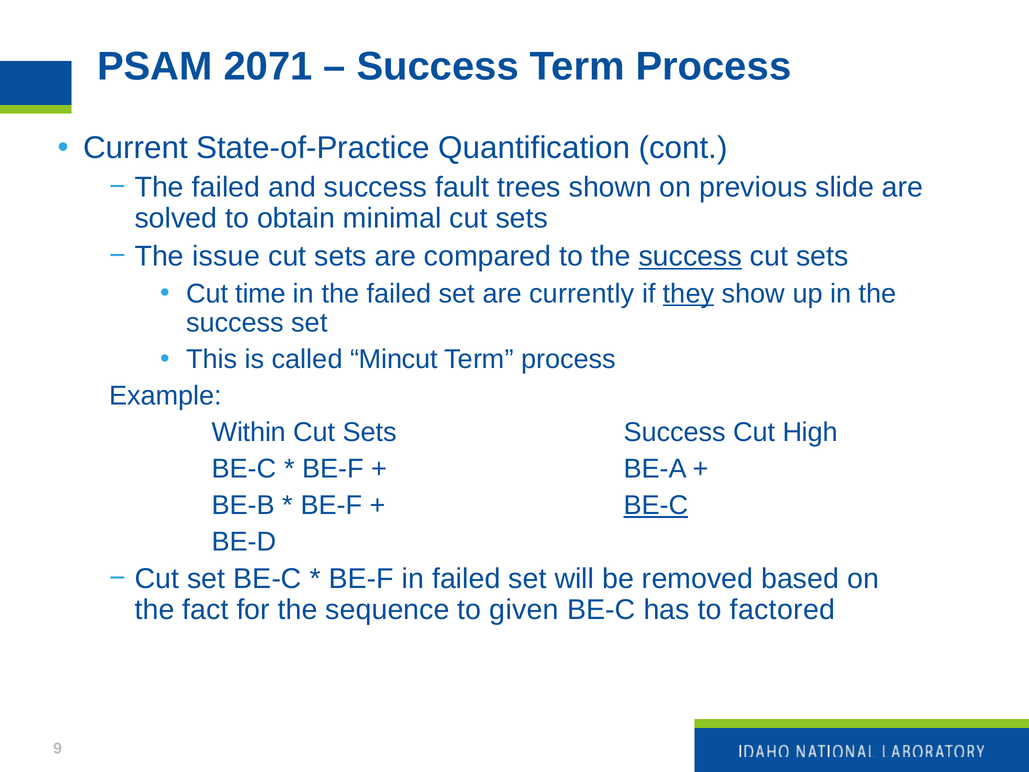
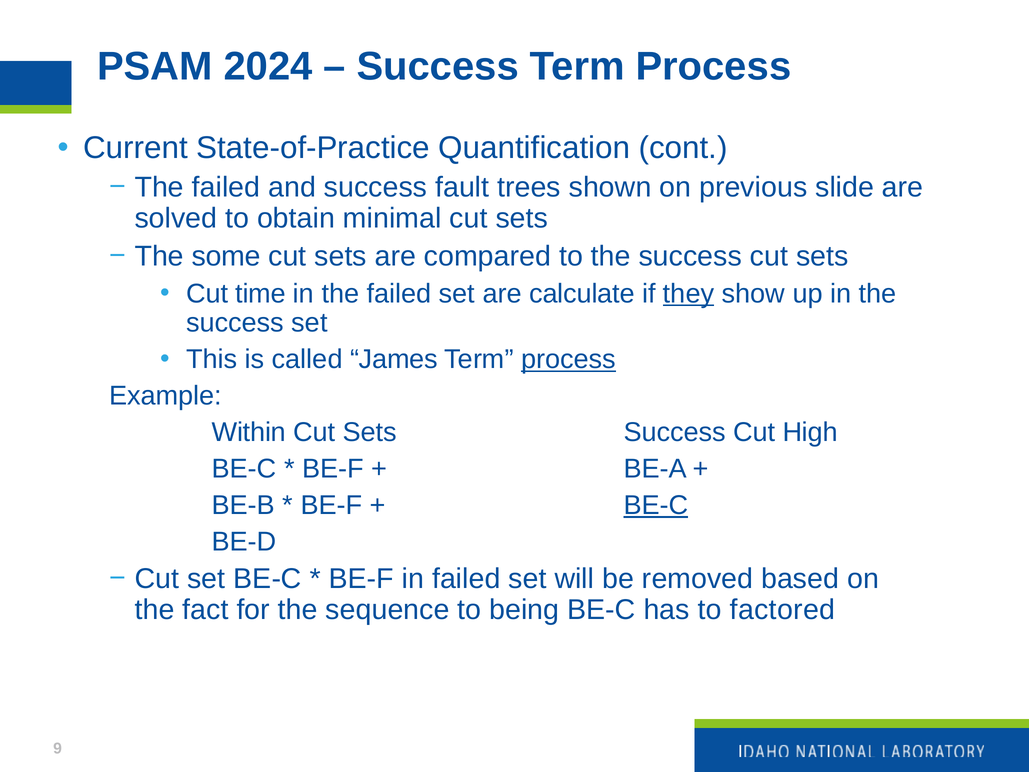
2071: 2071 -> 2024 (268, 66)
issue: issue -> some (226, 256)
success underline: present -> none (690, 256)
currently: currently -> calculate (582, 294)
Mincut: Mincut -> James (394, 359)
process underline: none -> present (569, 359)
given: given -> being (524, 610)
